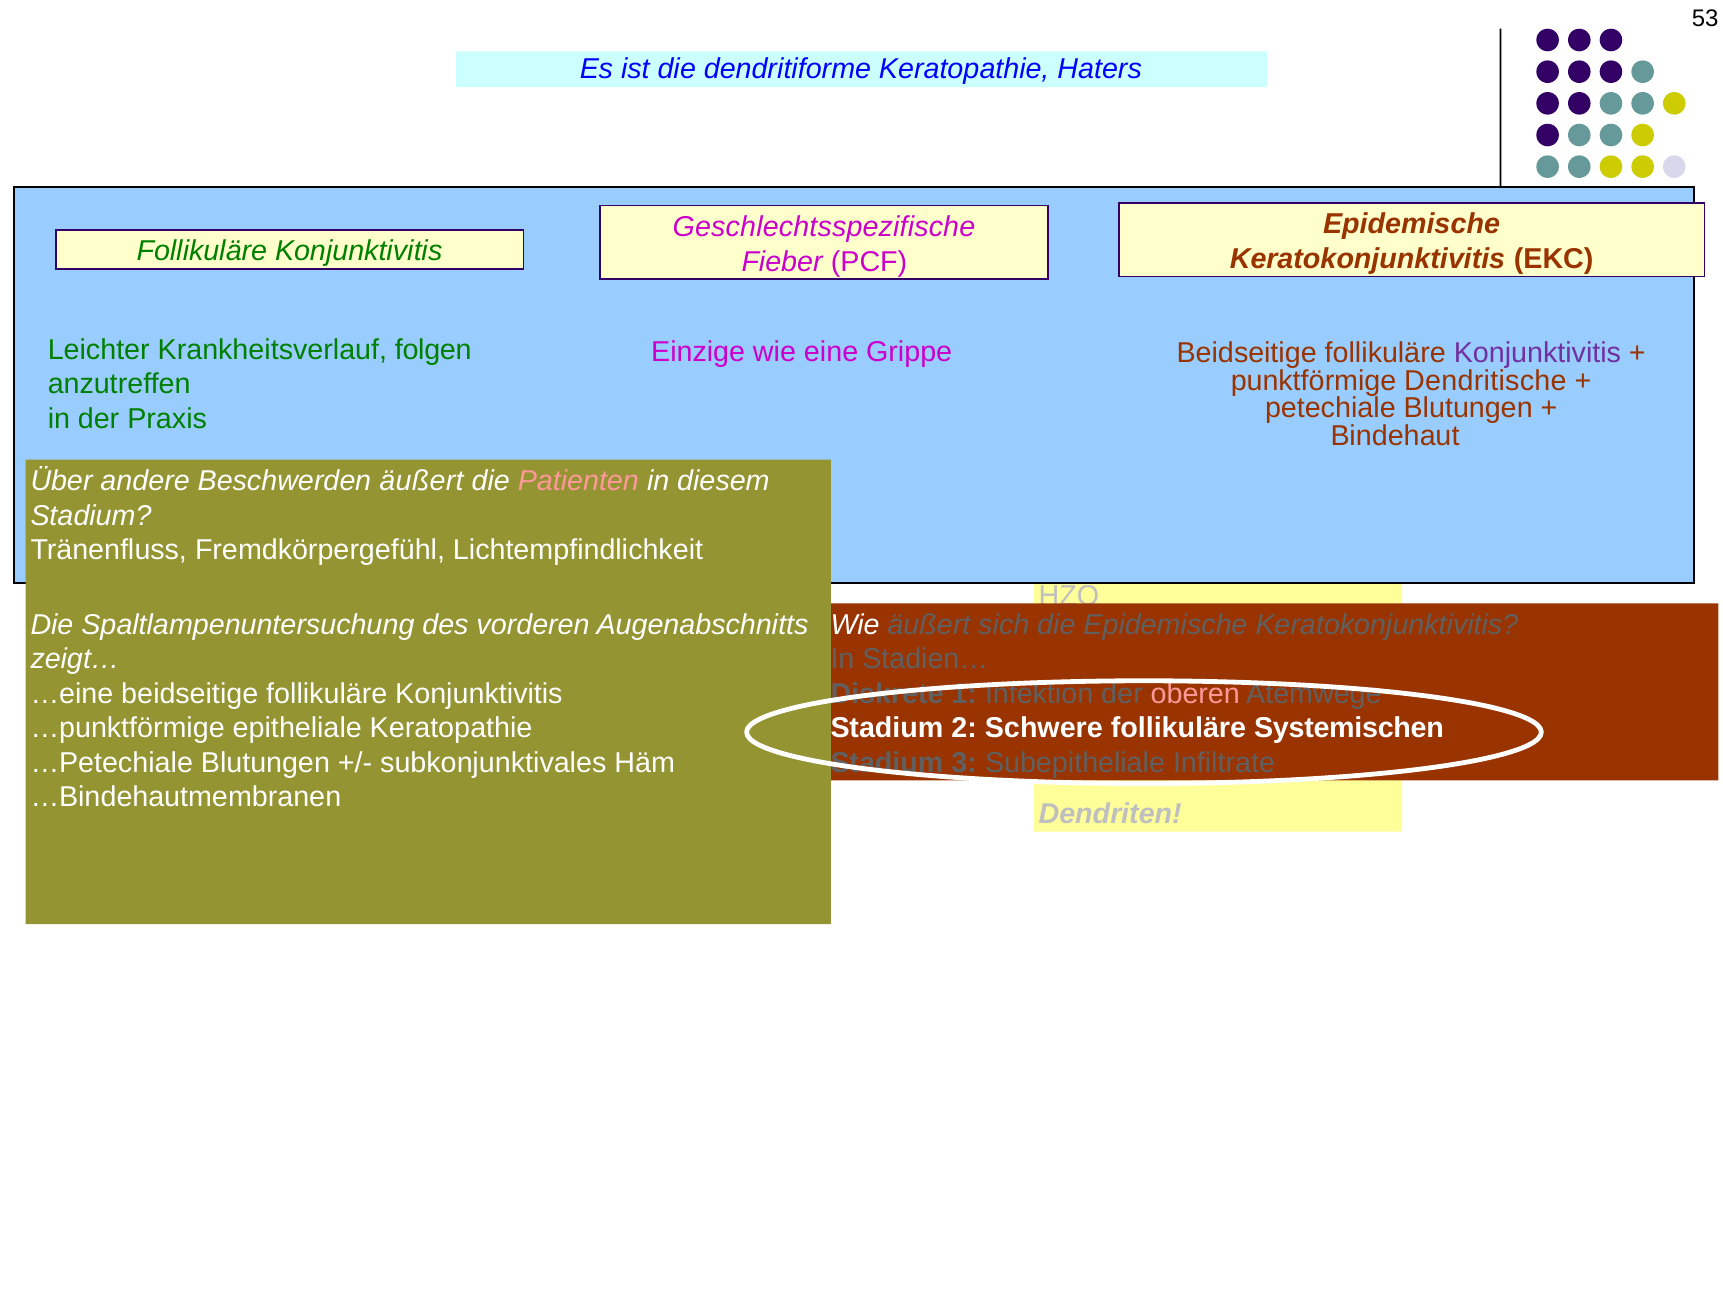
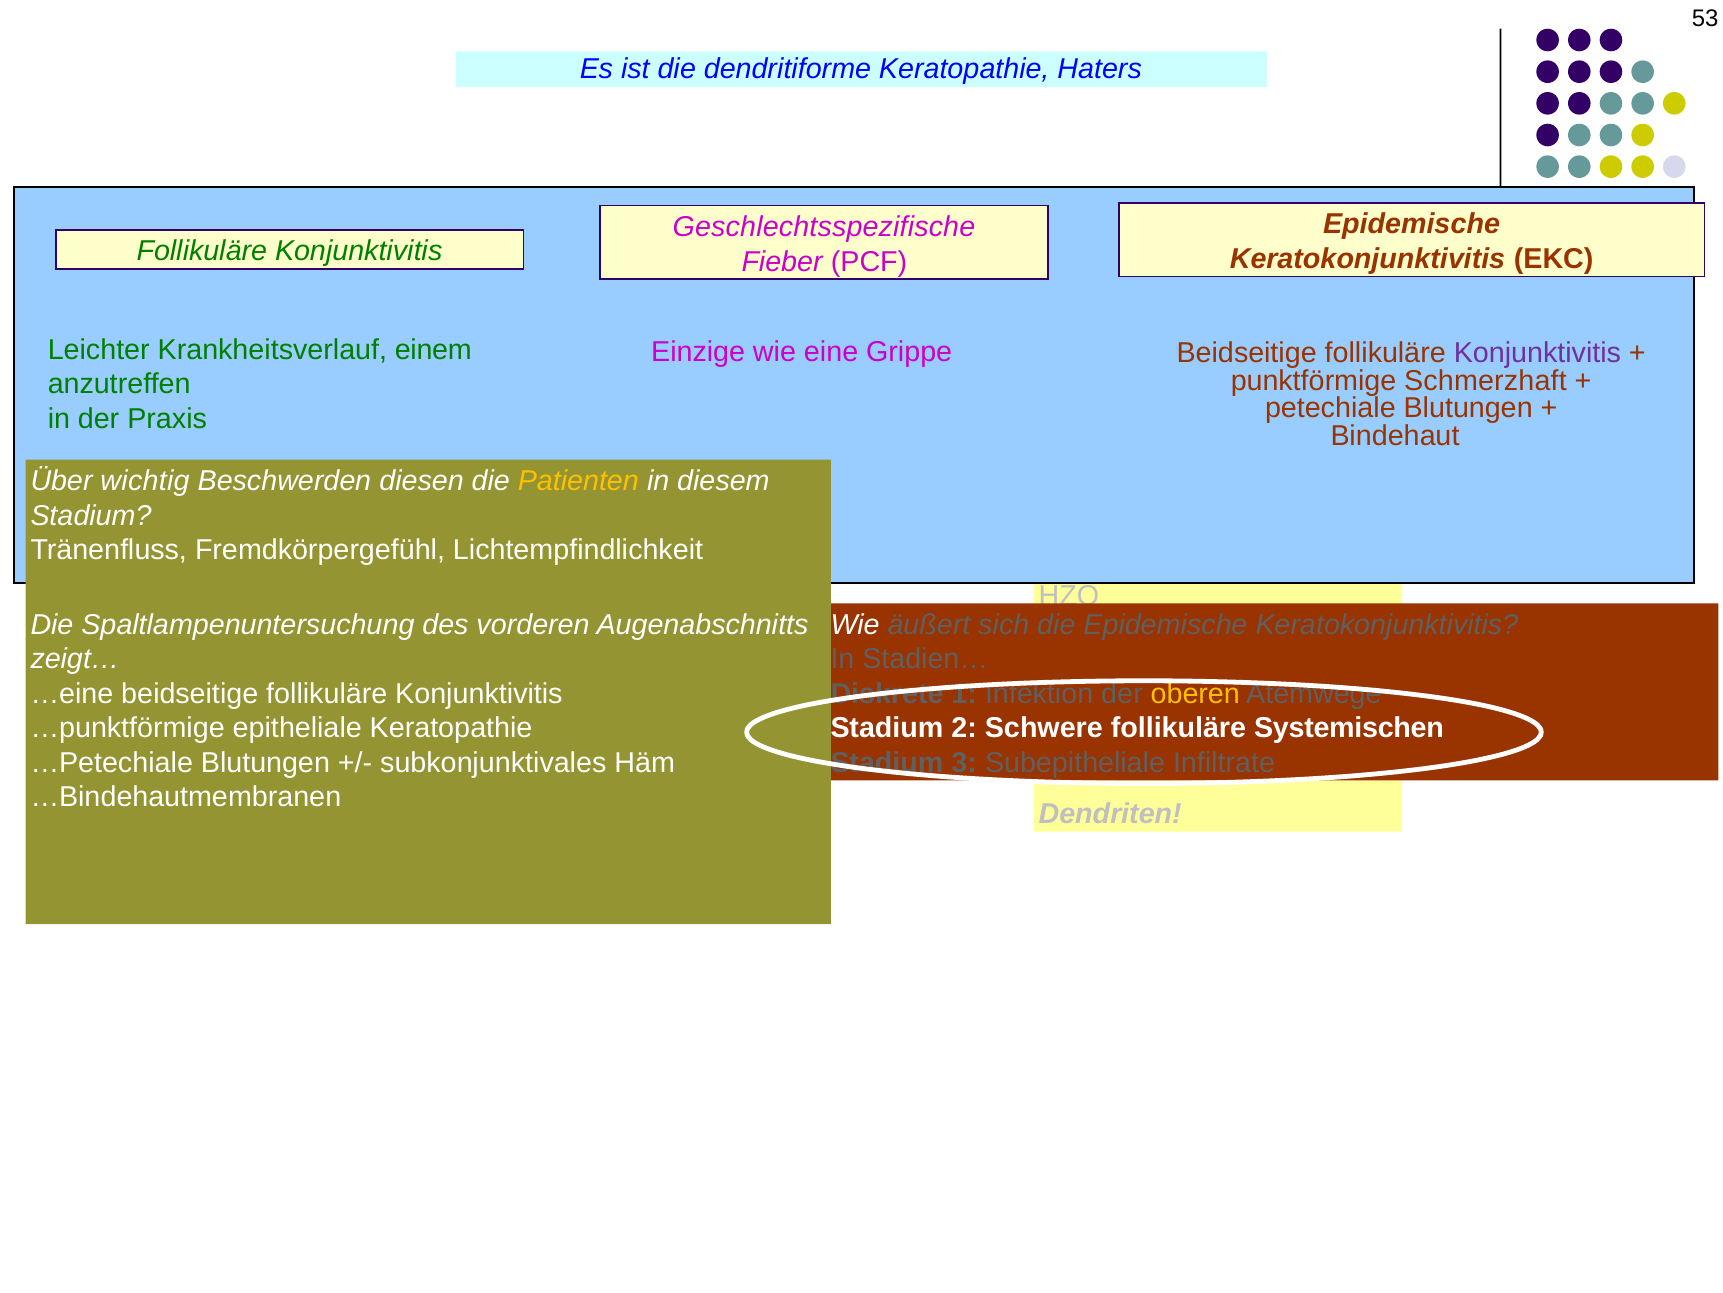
folgen: folgen -> einem (433, 350)
punktförmige Dendritische: Dendritische -> Schmerzhaft (1485, 381)
andere: andere -> wichtig (145, 481)
Beschwerden äußert: äußert -> diesen (422, 481)
Patienten colour: pink -> yellow (578, 481)
oberen colour: pink -> yellow (1195, 694)
